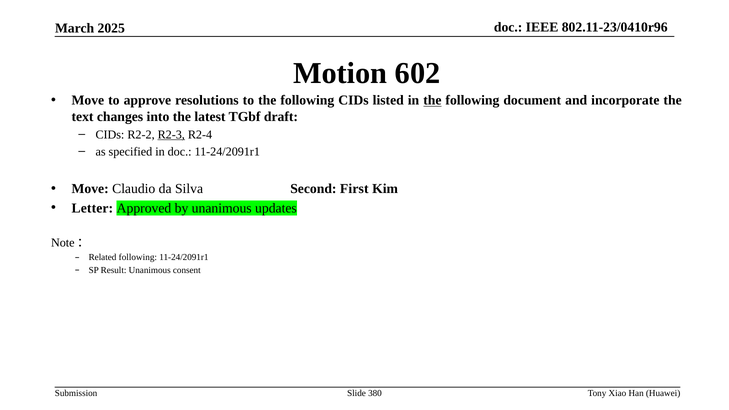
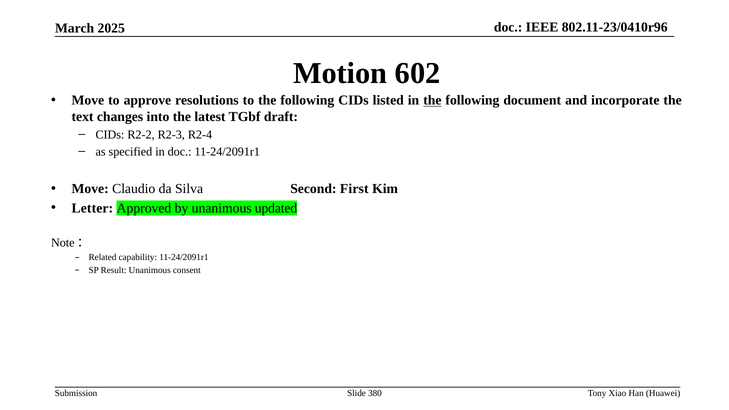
R2-3 underline: present -> none (171, 135)
updates: updates -> updated (276, 208)
Related following: following -> capability (138, 257)
